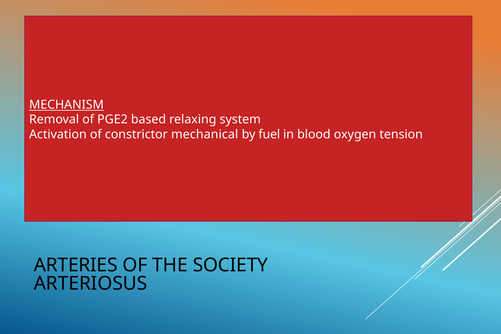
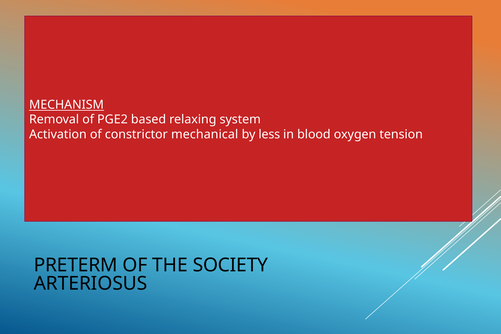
fuel: fuel -> less (269, 134)
ARTERIES: ARTERIES -> PRETERM (76, 265)
